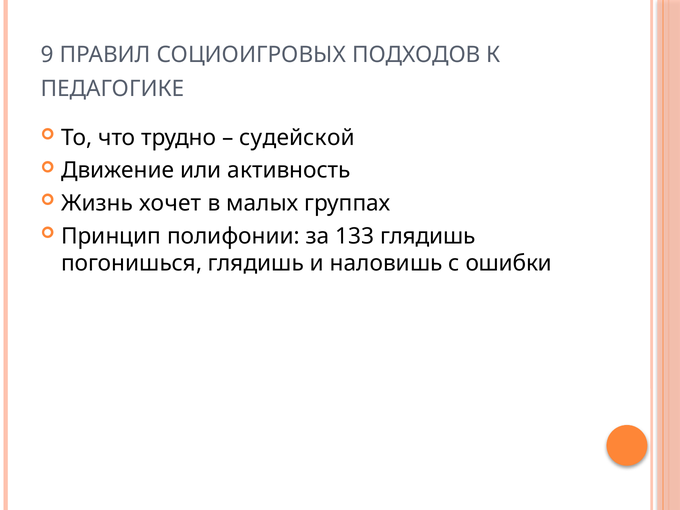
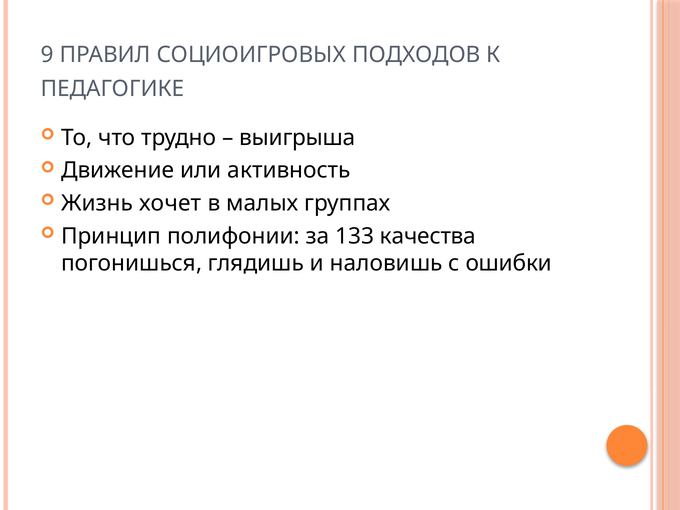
судейской: судейской -> выигрыша (297, 138)
133 глядишь: глядишь -> качества (428, 236)
